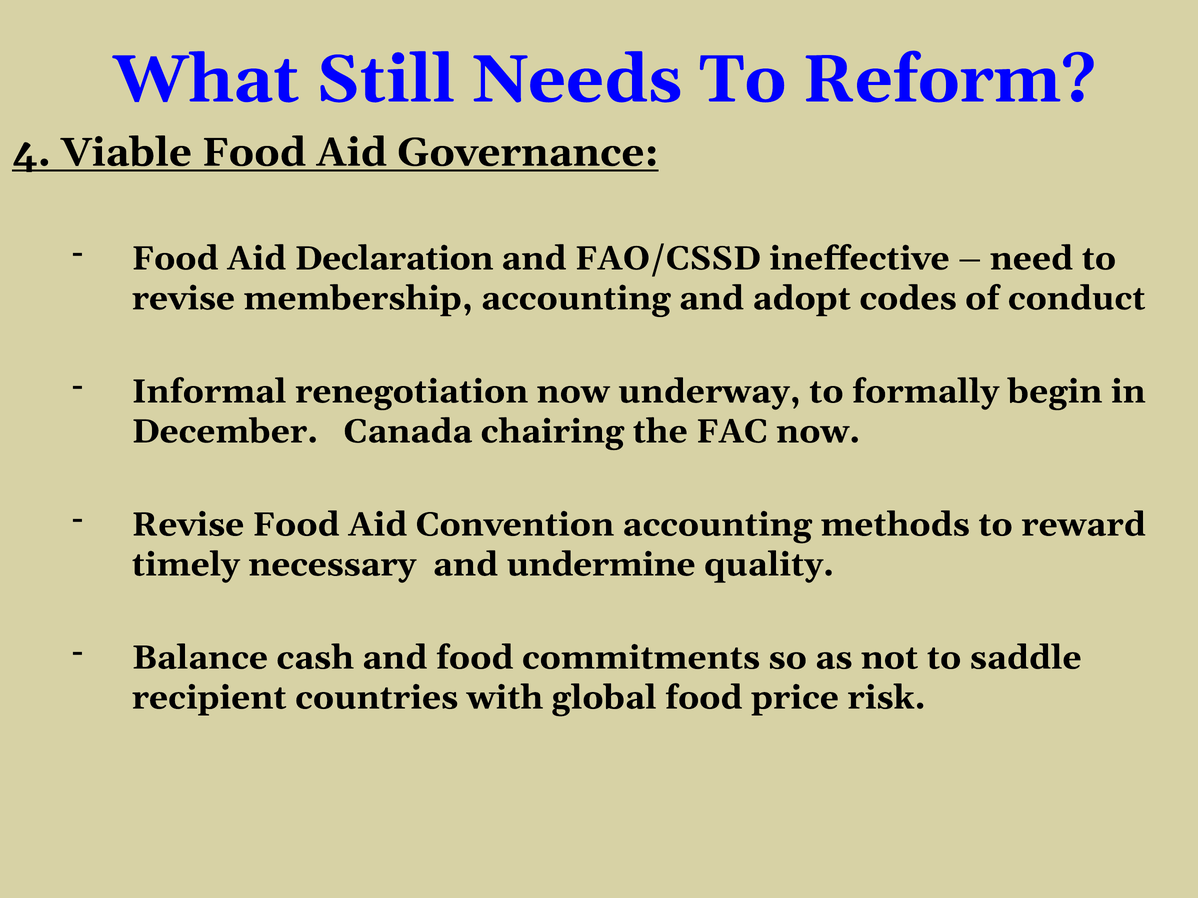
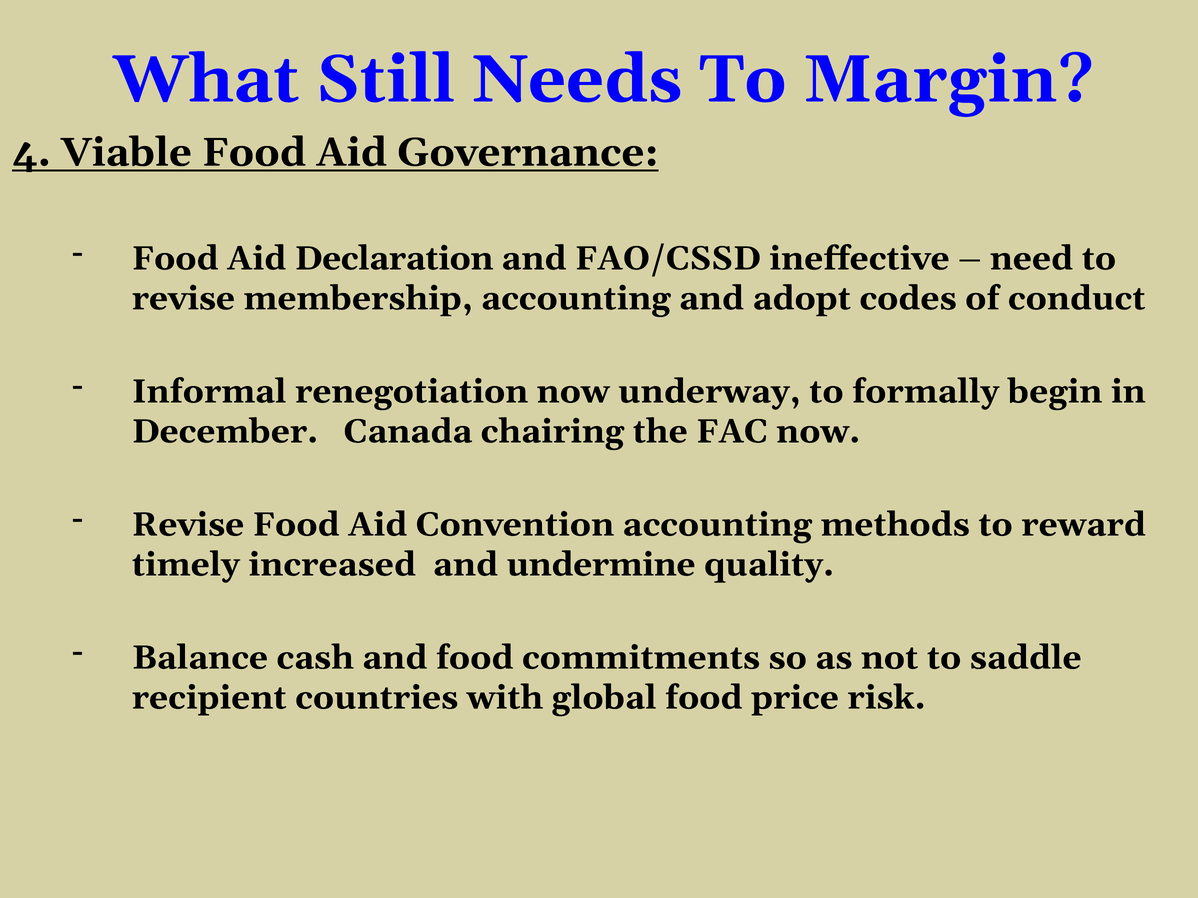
Reform: Reform -> Margin (949, 80)
necessary: necessary -> increased (332, 565)
